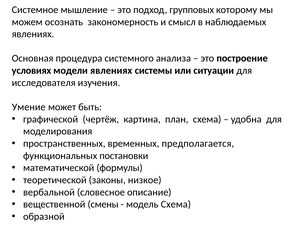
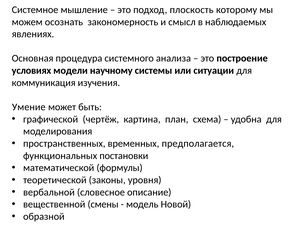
групповых: групповых -> плоскость (192, 10)
модели явлениях: явлениях -> научному (111, 71)
исследователя: исследователя -> коммуникация (44, 83)
низкое: низкое -> уровня (145, 180)
модель Схема: Схема -> Новой (176, 204)
